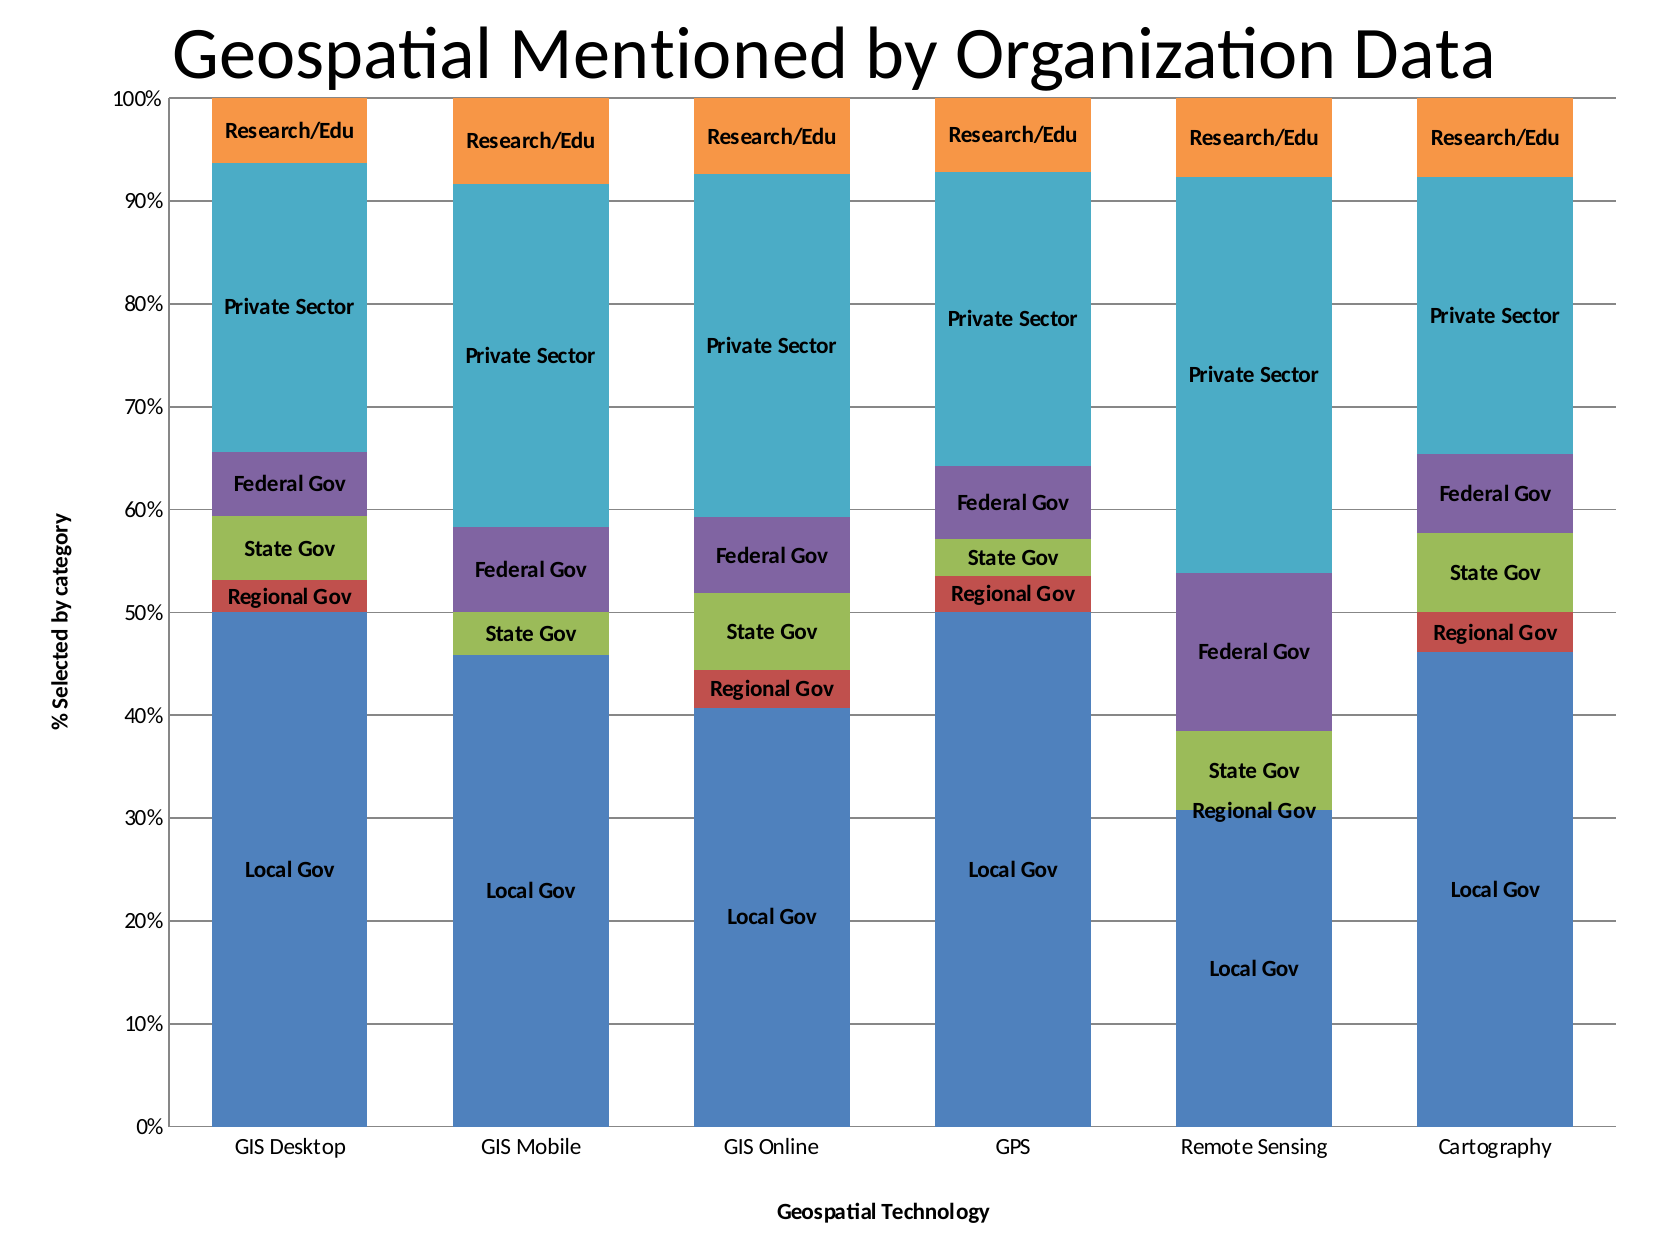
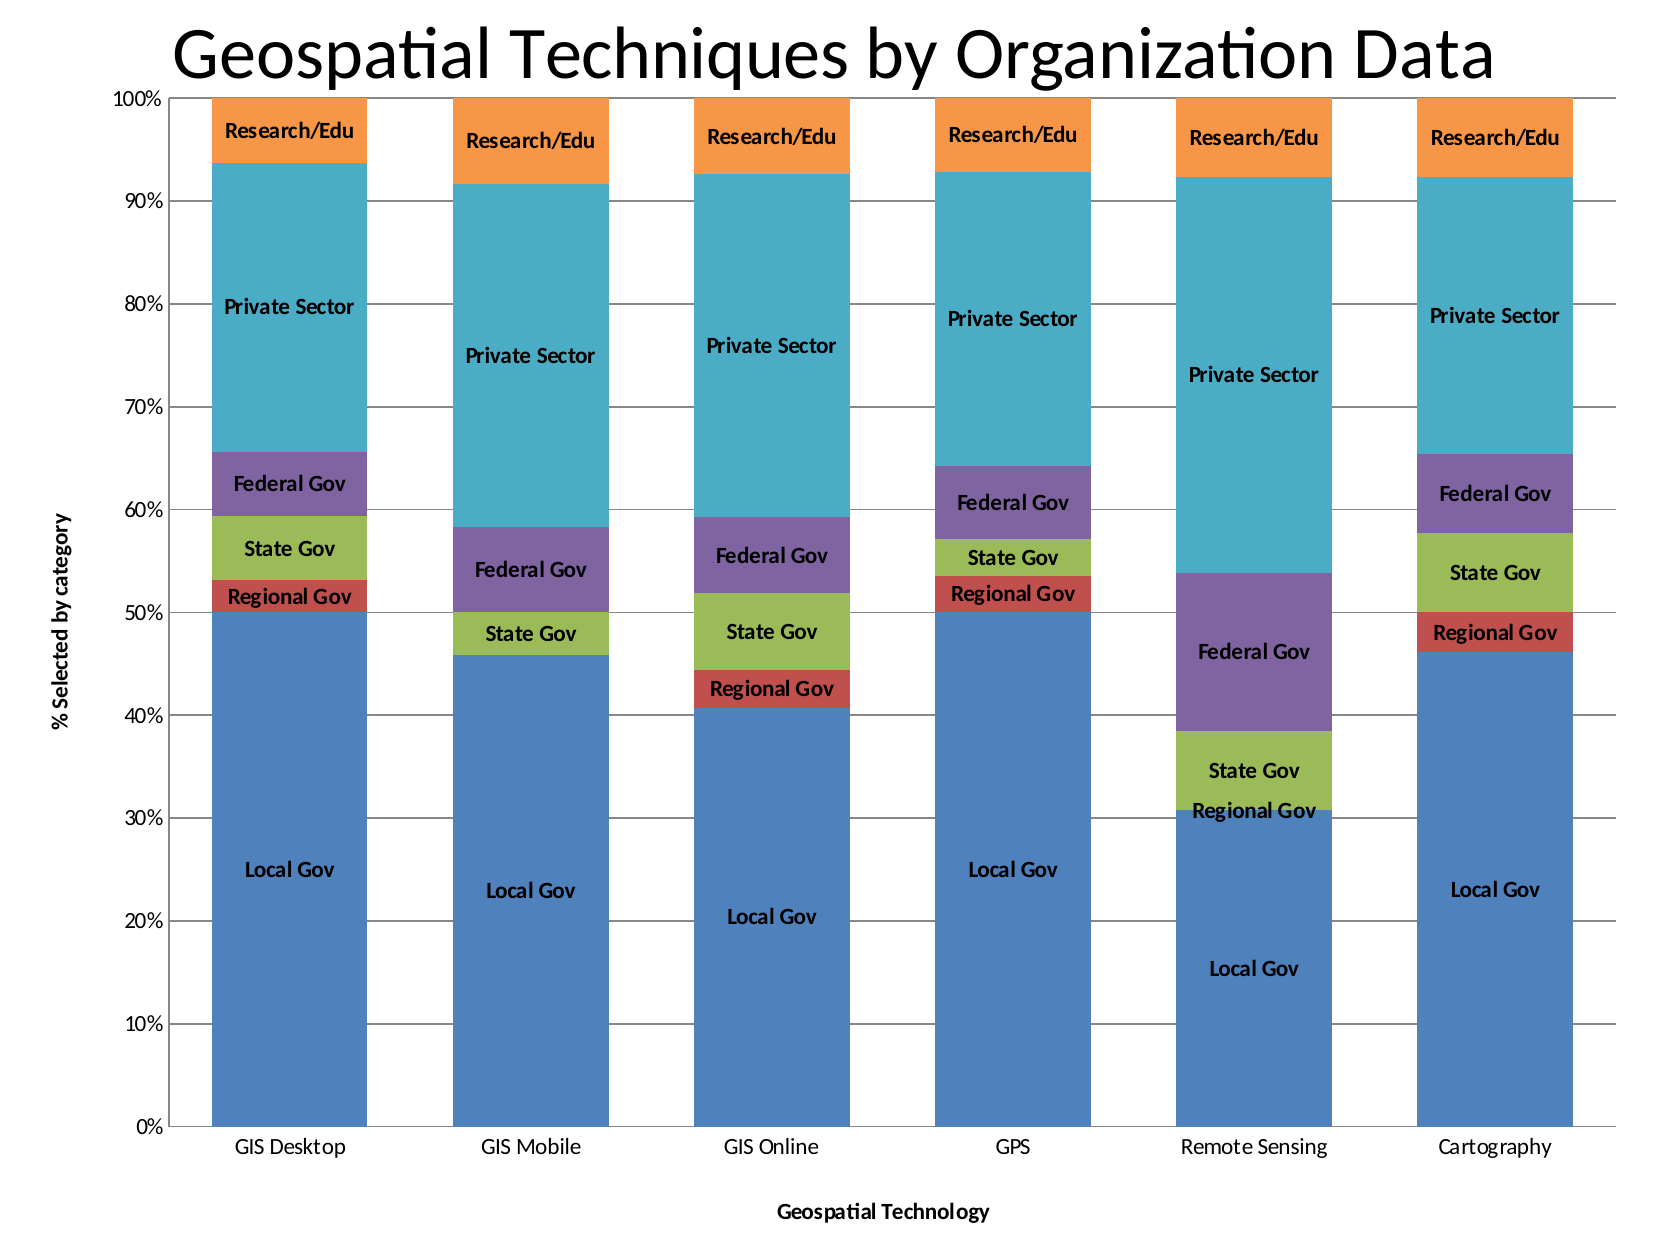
Mentioned: Mentioned -> Techniques (679, 54)
